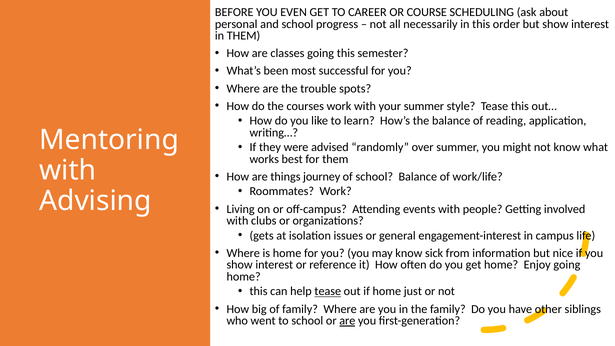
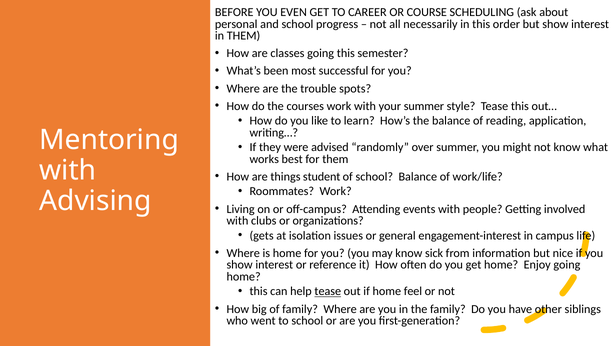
journey: journey -> student (322, 177)
just: just -> feel (413, 291)
are underline: present -> none (347, 321)
